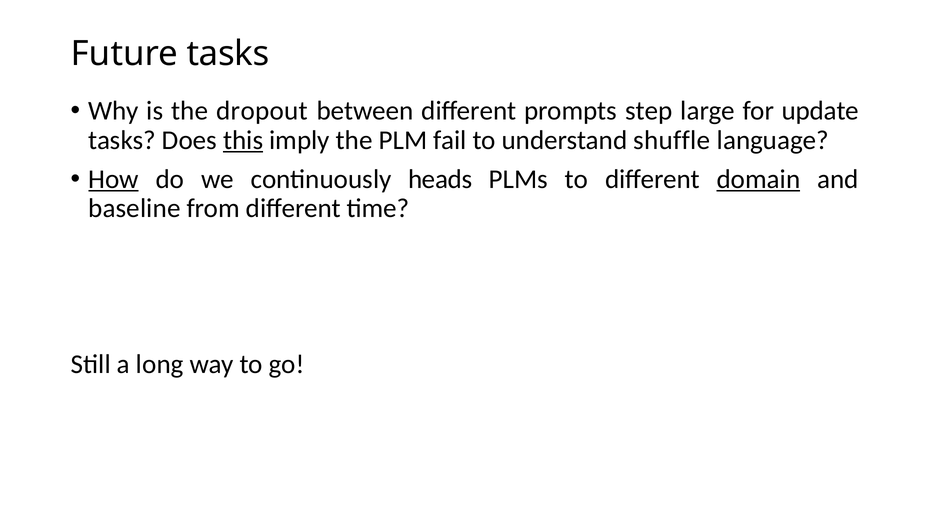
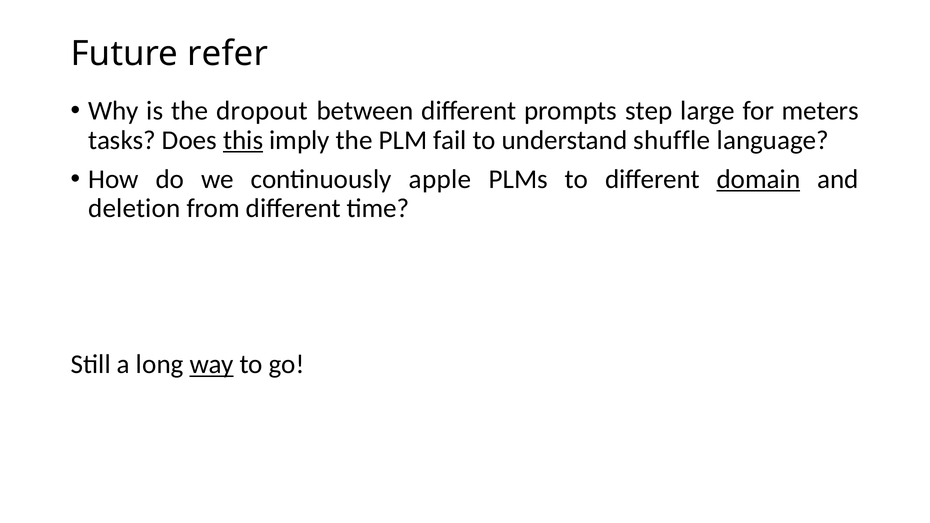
Future tasks: tasks -> refer (228, 54)
update: update -> meters (820, 111)
How underline: present -> none (114, 179)
heads: heads -> apple (440, 179)
baseline: baseline -> deletion (134, 209)
way underline: none -> present (212, 365)
